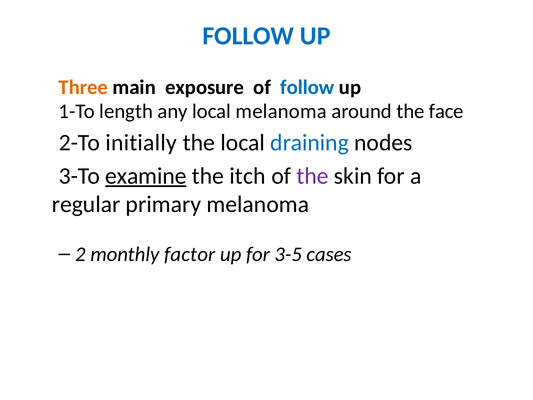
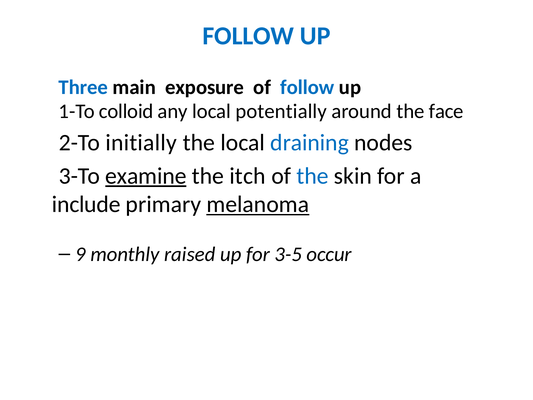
Three colour: orange -> blue (83, 87)
length: length -> colloid (126, 111)
local melanoma: melanoma -> potentially (281, 111)
the colour: purple -> blue (313, 176)
regular: regular -> include (86, 204)
melanoma underline: none -> present (258, 204)
2: 2 -> 9 (81, 254)
factor: factor -> raised (190, 254)
cases: cases -> occur (329, 254)
